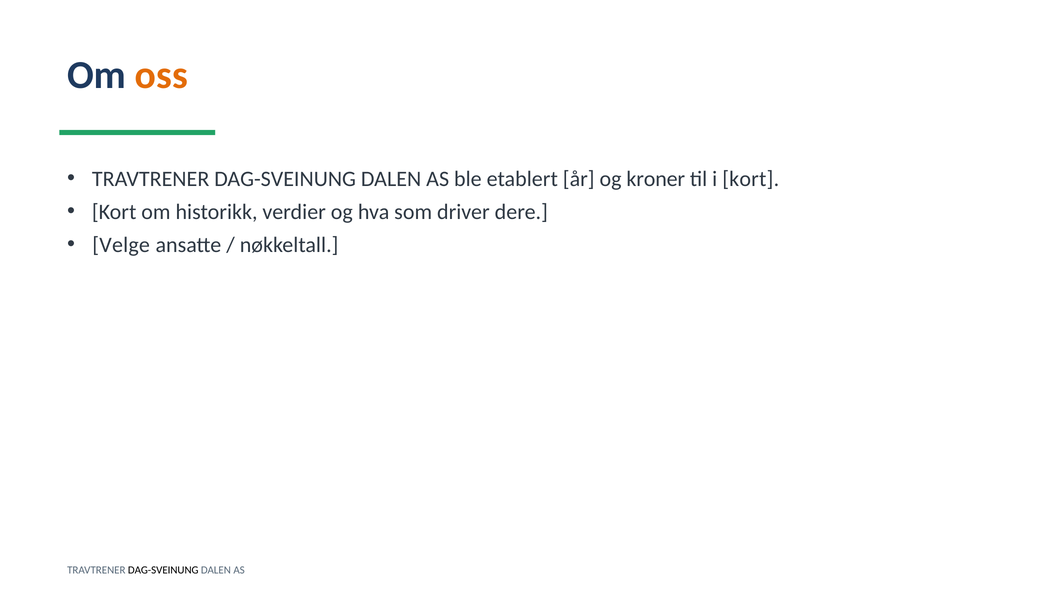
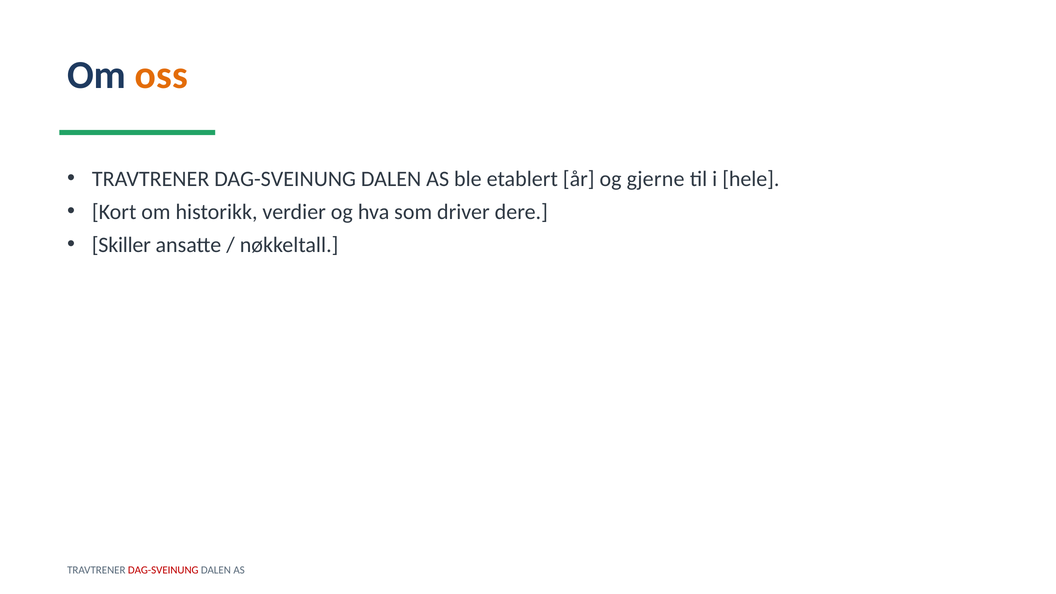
kroner: kroner -> gjerne (656, 179)
i kort: kort -> hele (751, 179)
Velge: Velge -> Skiller (121, 245)
DAG-SVEINUNG colour: black -> red (163, 570)
